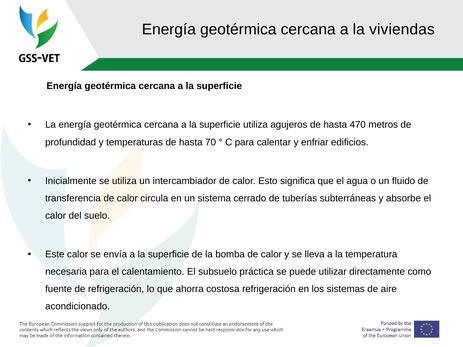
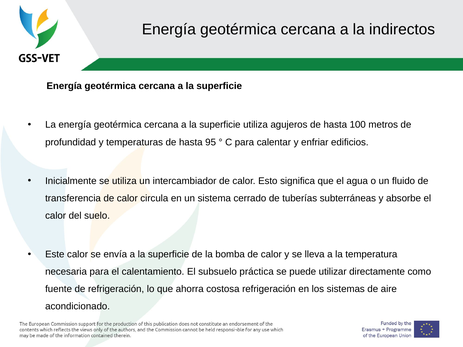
viviendas: viviendas -> indirectos (402, 30)
470: 470 -> 100 (358, 125)
70: 70 -> 95 (211, 142)
